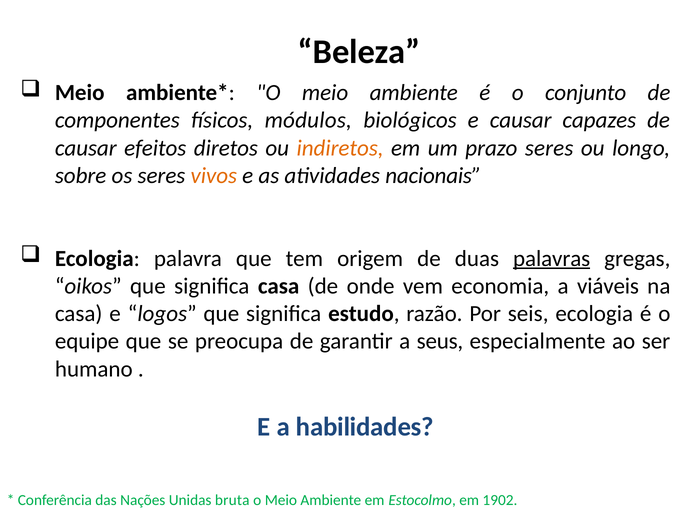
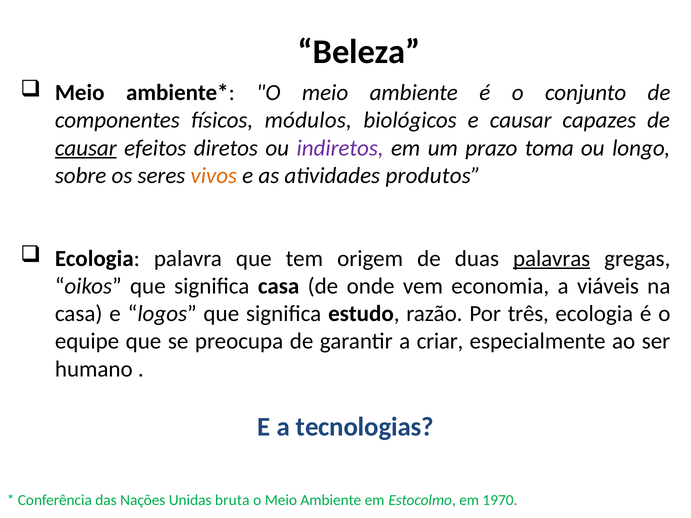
causar underline: none -> present (86, 148)
indiretos colour: orange -> purple (340, 148)
prazo seres: seres -> toma (549, 148)
nacionais: nacionais -> produtos (433, 176)
seis: seis -> três (528, 314)
seus: seus -> criar (440, 342)
habilidades: habilidades -> tecnologias (365, 427)
1902: 1902 -> 1970 (500, 501)
